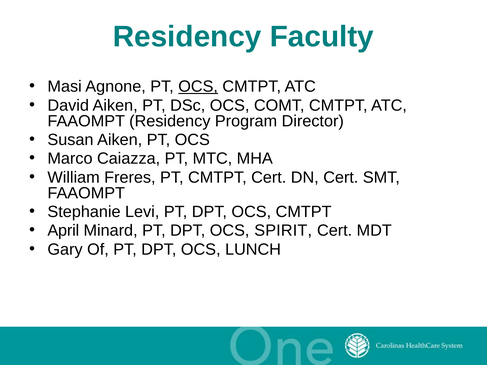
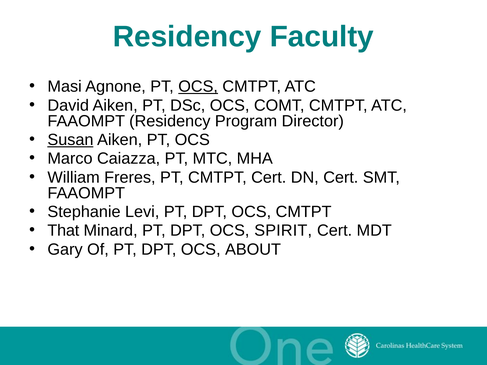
Susan underline: none -> present (70, 140)
April: April -> That (63, 231)
LUNCH: LUNCH -> ABOUT (253, 250)
